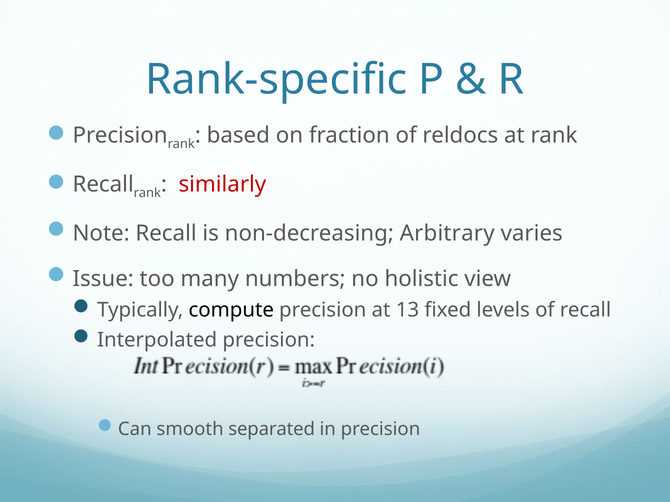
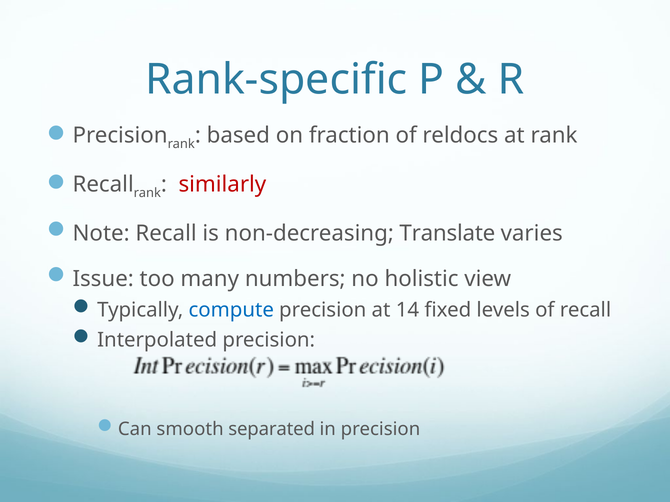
Arbitrary: Arbitrary -> Translate (447, 234)
compute colour: black -> blue (231, 310)
13: 13 -> 14 (407, 310)
